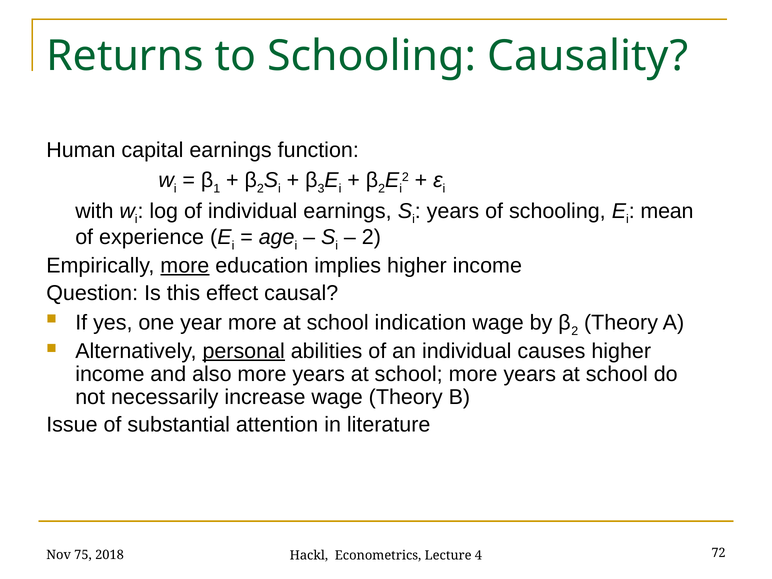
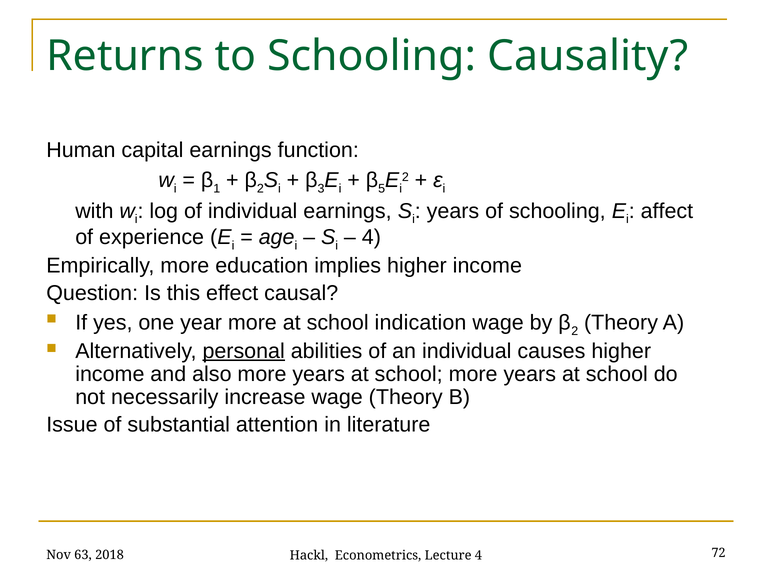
2: 2 -> 5 (382, 189)
mean: mean -> affect (667, 211)
2: 2 -> 4 (371, 237)
more underline: present -> none (185, 265)
75: 75 -> 63 (83, 555)
